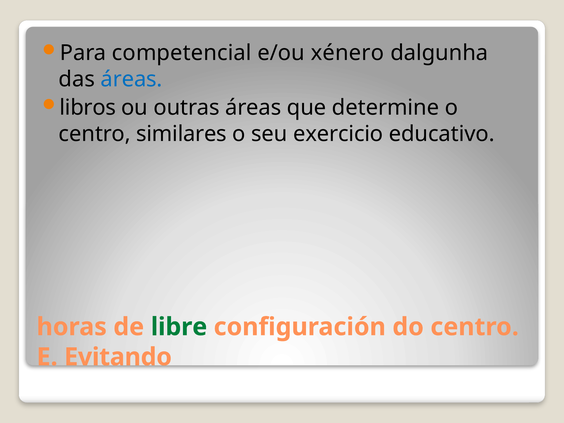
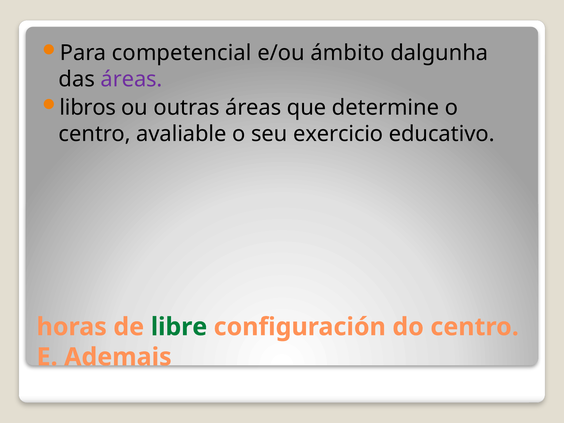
xénero: xénero -> ámbito (347, 53)
áreas colour: blue -> purple (132, 79)
similares: similares -> avaliable (181, 134)
Evitando: Evitando -> Ademais (118, 357)
